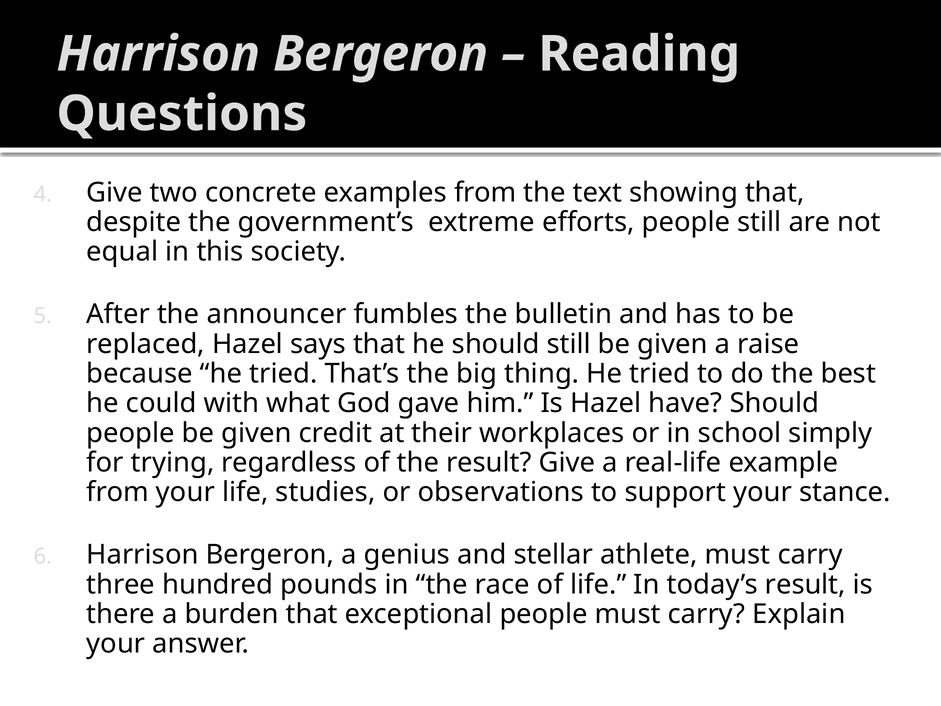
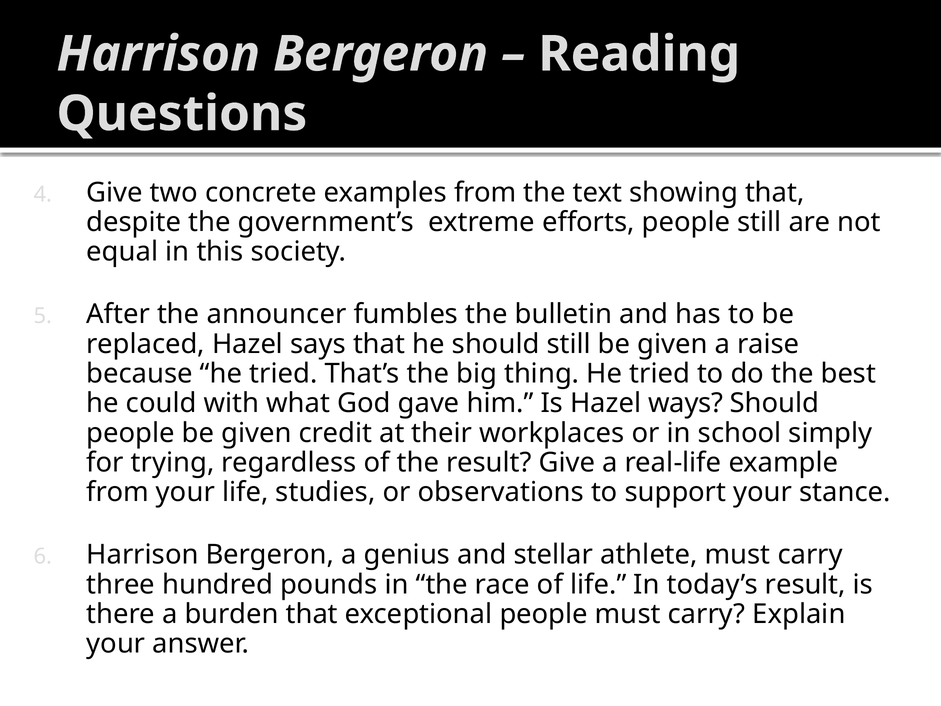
have: have -> ways (686, 403)
